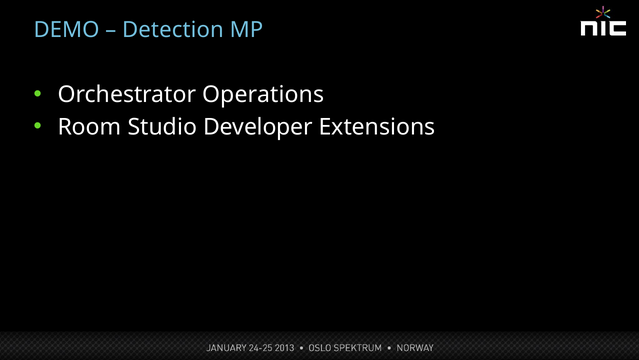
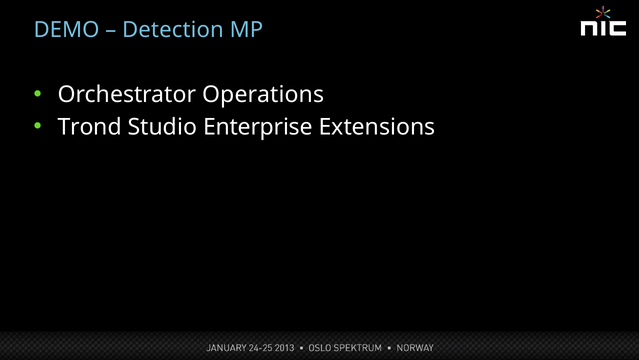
Room: Room -> Trond (90, 127)
Developer: Developer -> Enterprise (258, 127)
